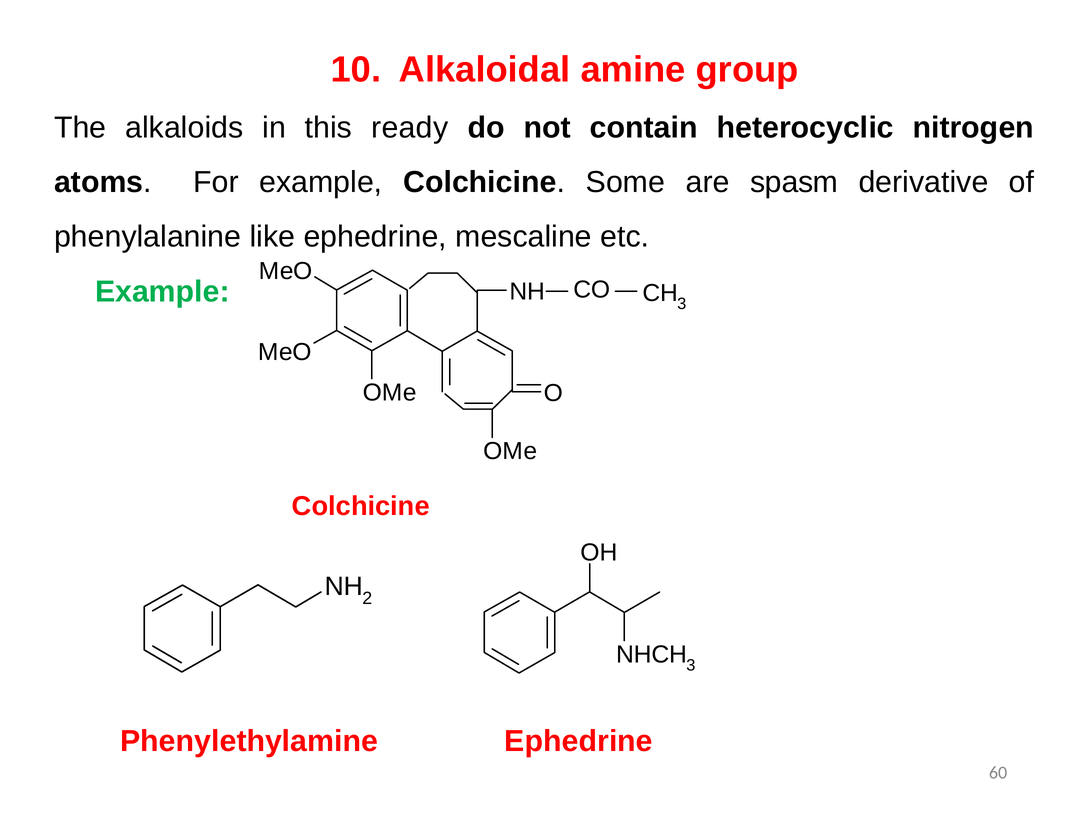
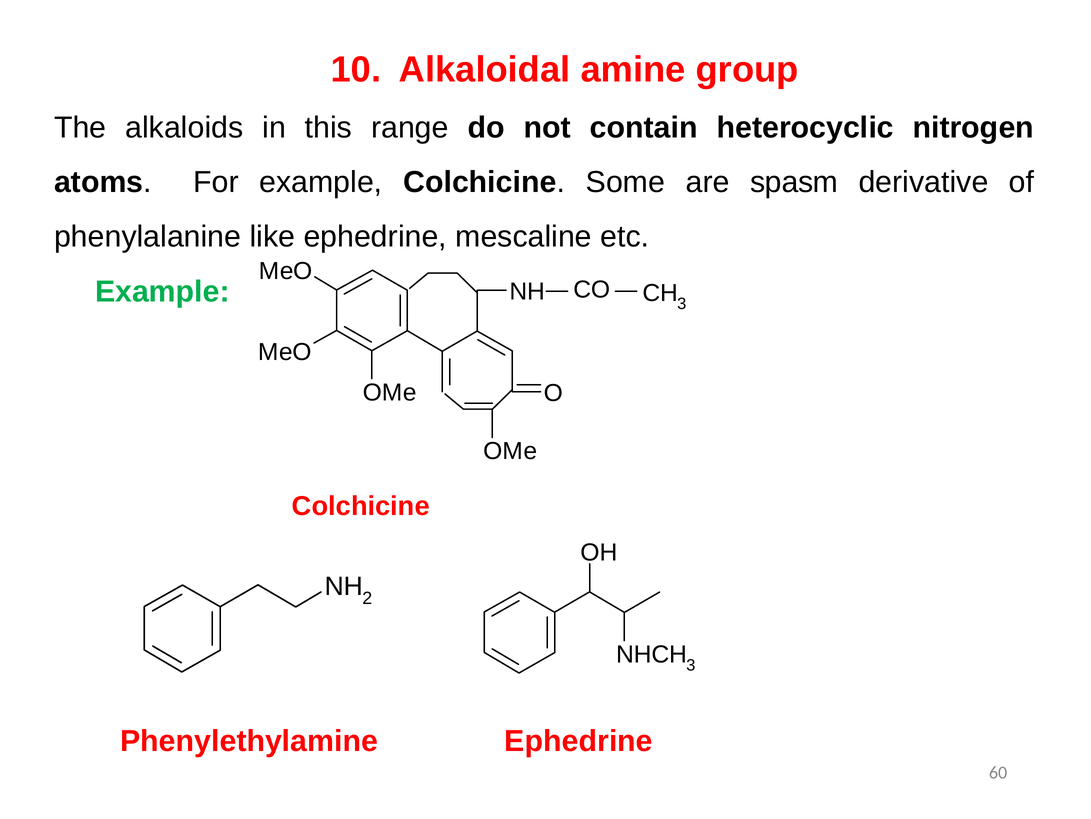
ready: ready -> range (410, 128)
